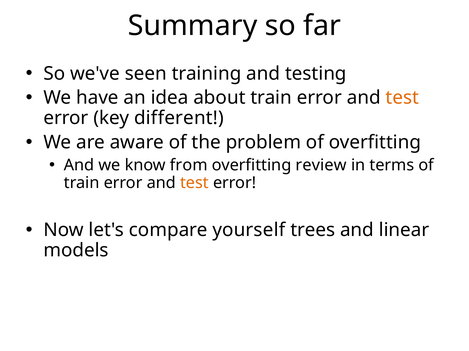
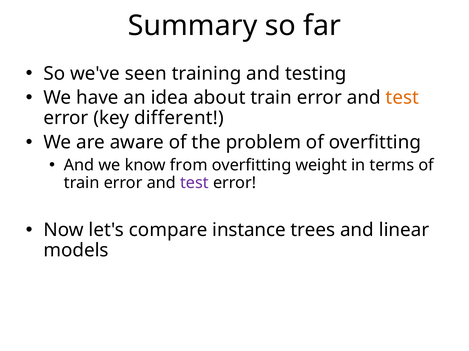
review: review -> weight (321, 166)
test colour: orange -> purple (194, 183)
yourself: yourself -> instance (249, 230)
